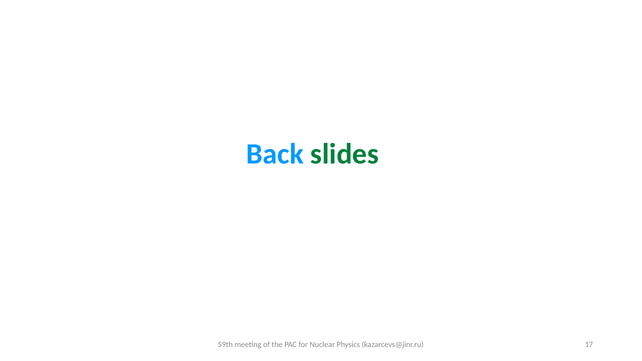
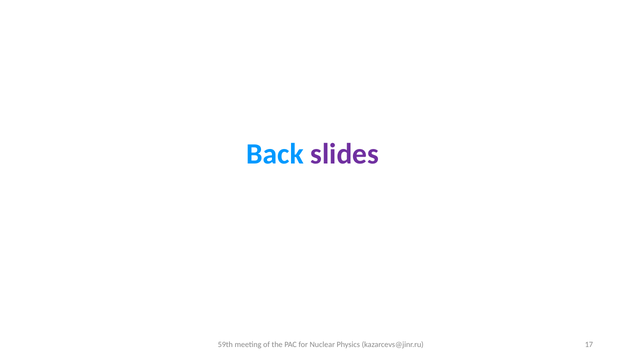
slides colour: green -> purple (345, 154)
